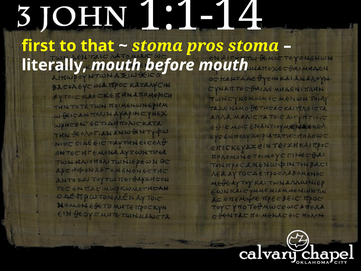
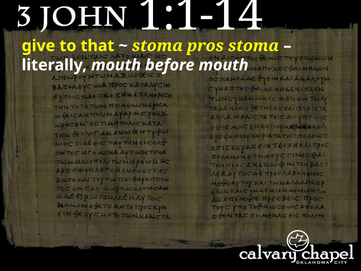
first: first -> give (38, 46)
